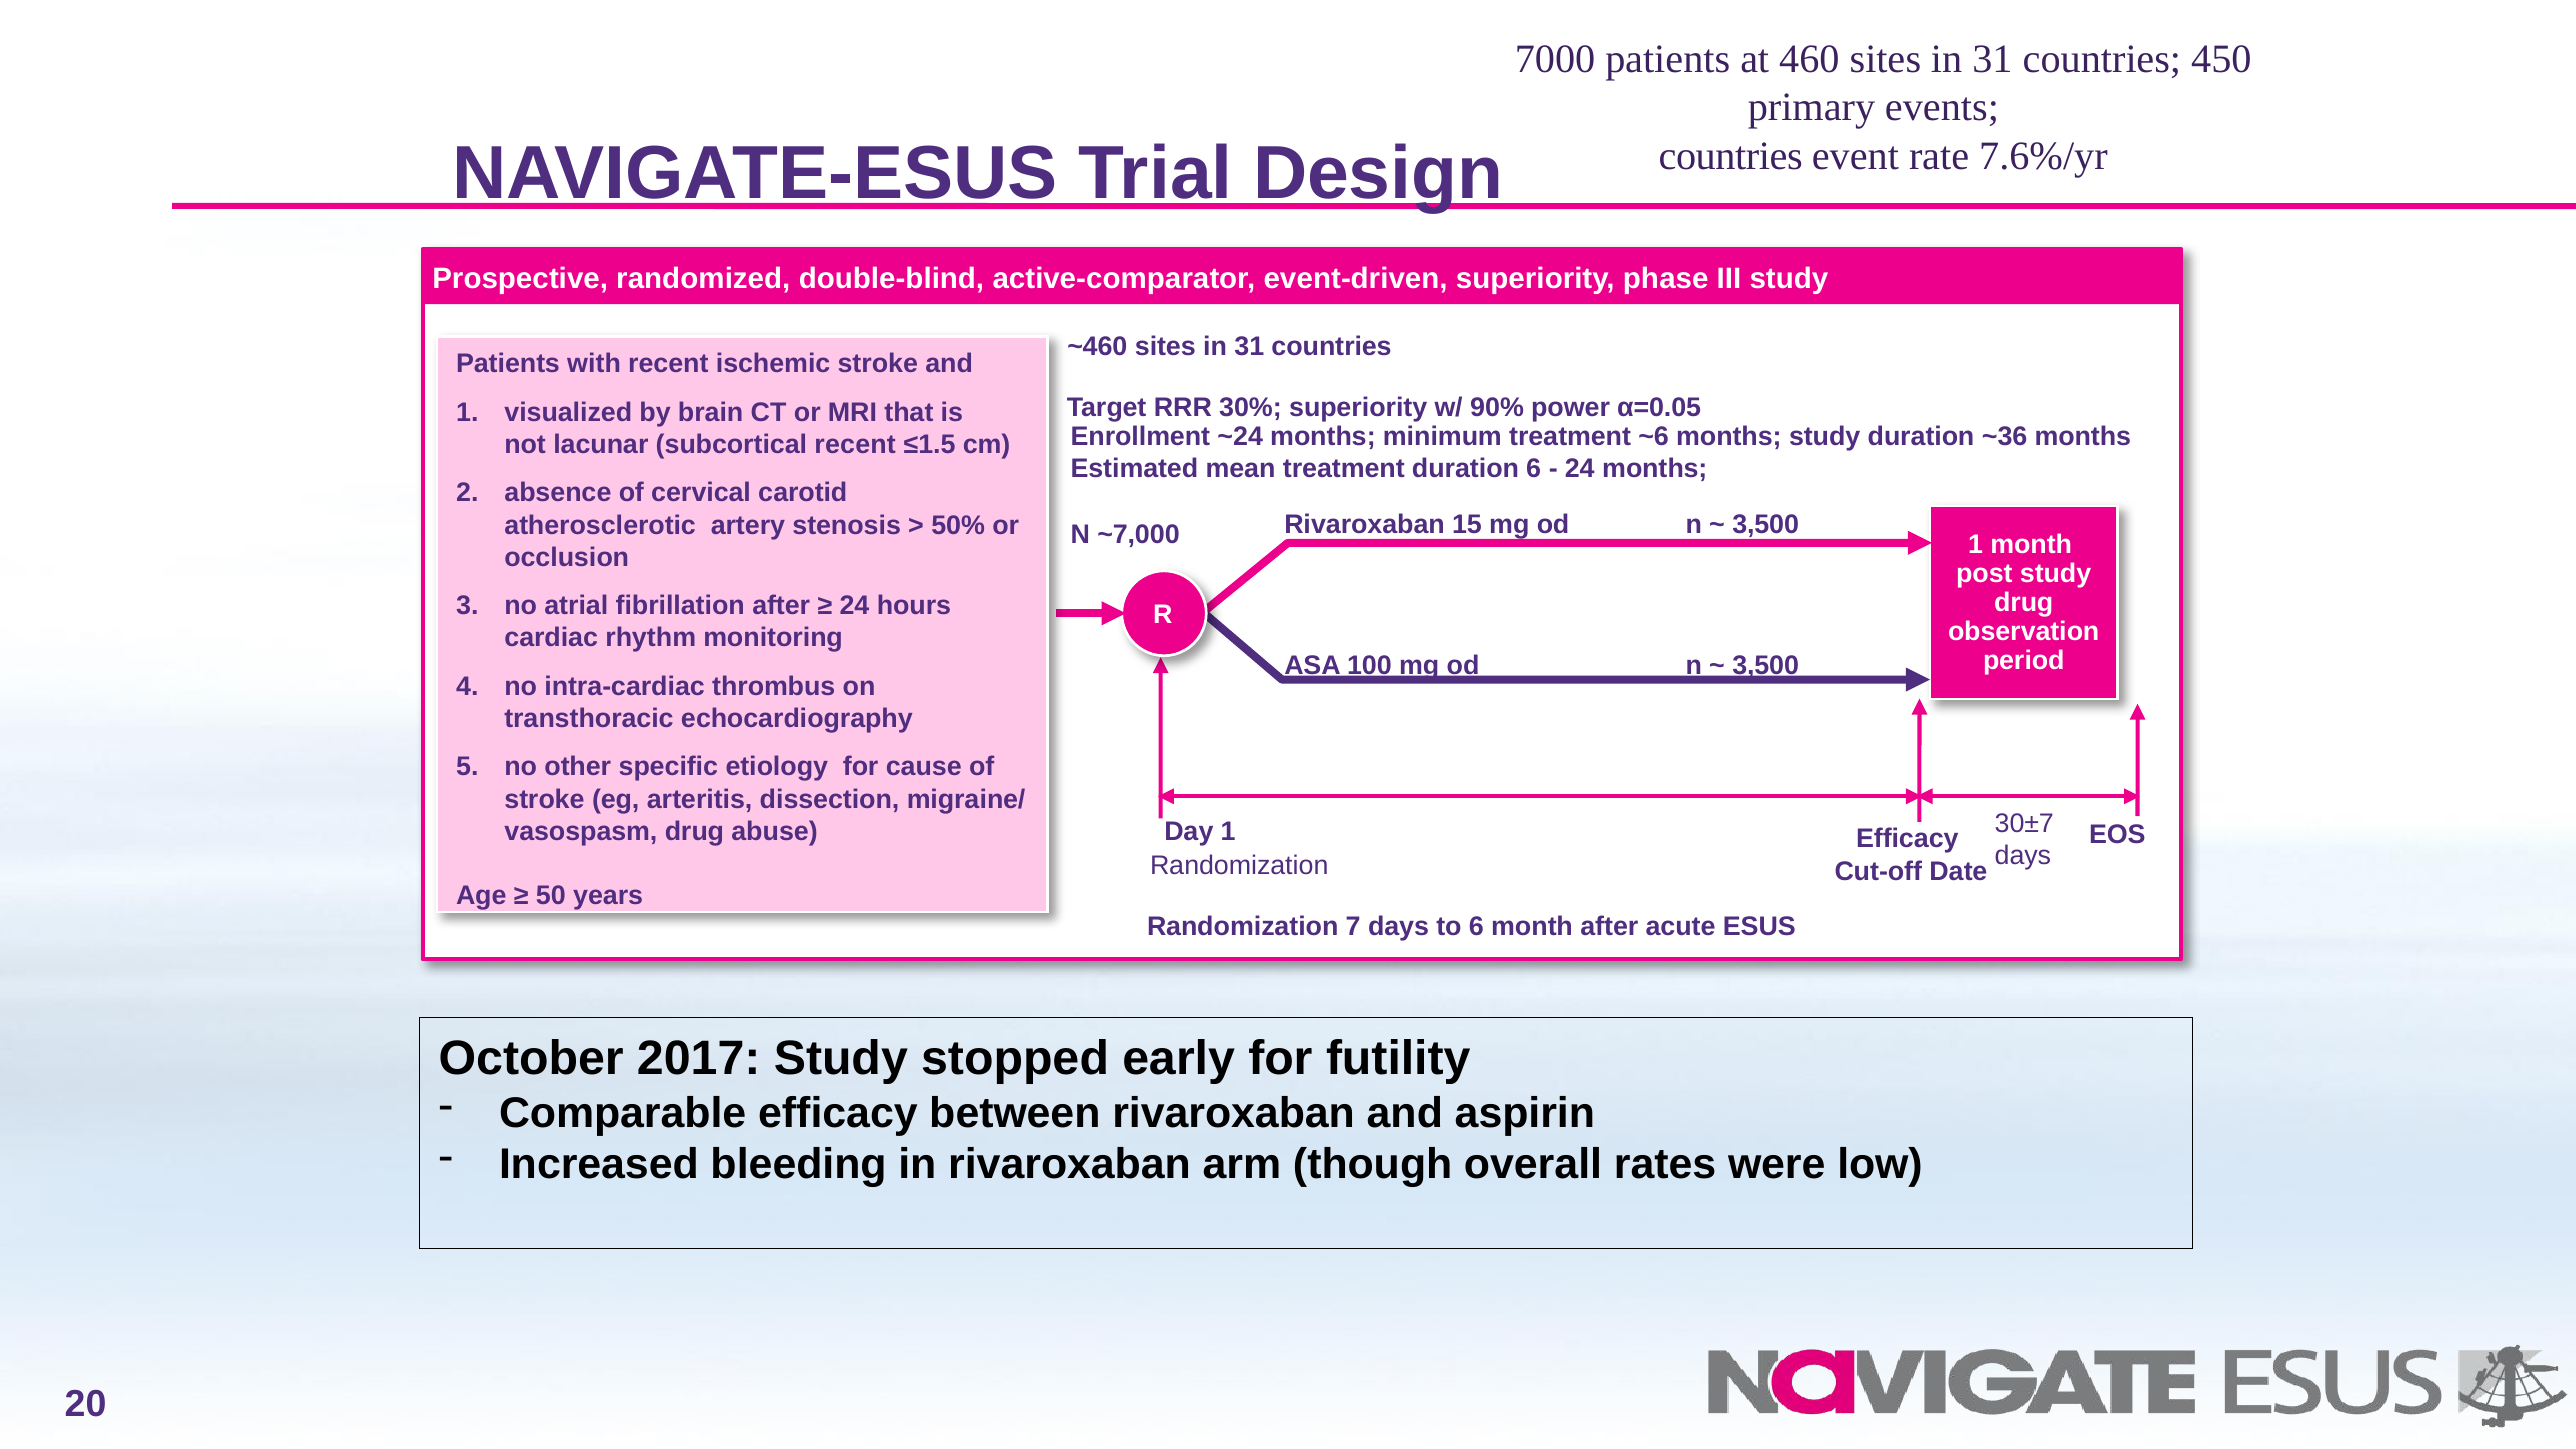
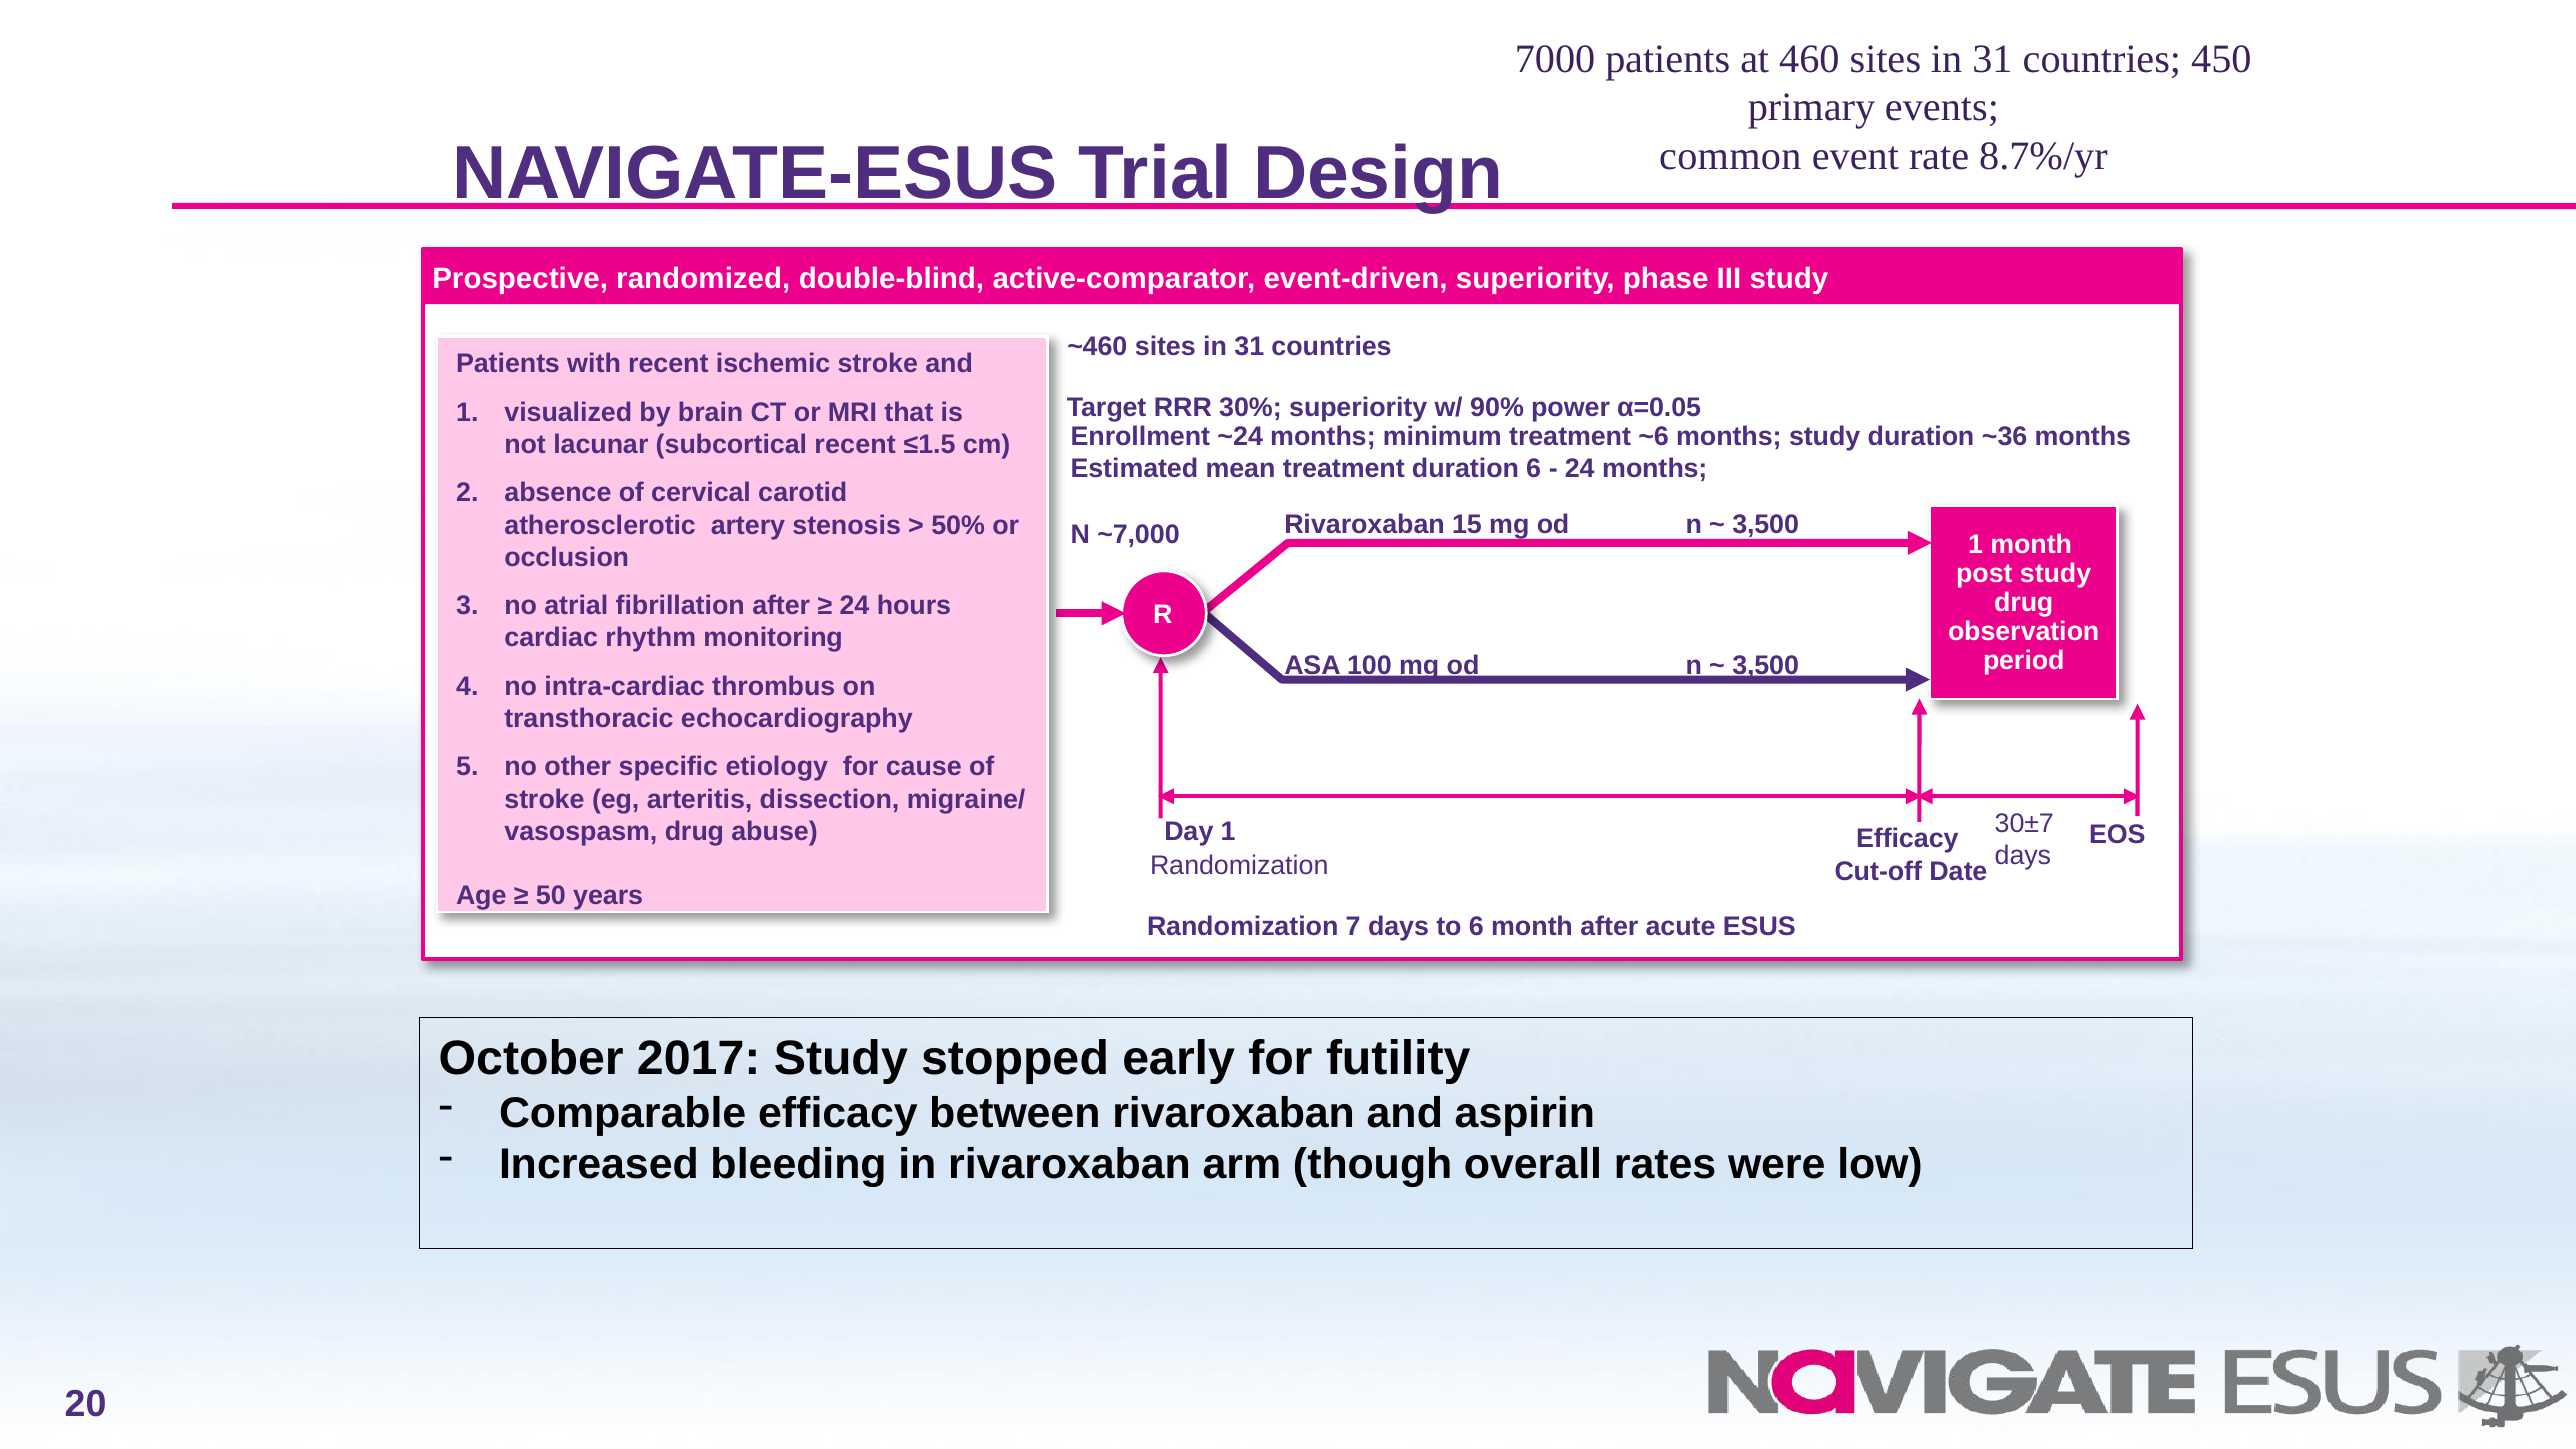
countries: countries -> common (1730, 156)
7.6%/yr: 7.6%/yr -> 8.7%/yr (2043, 156)
